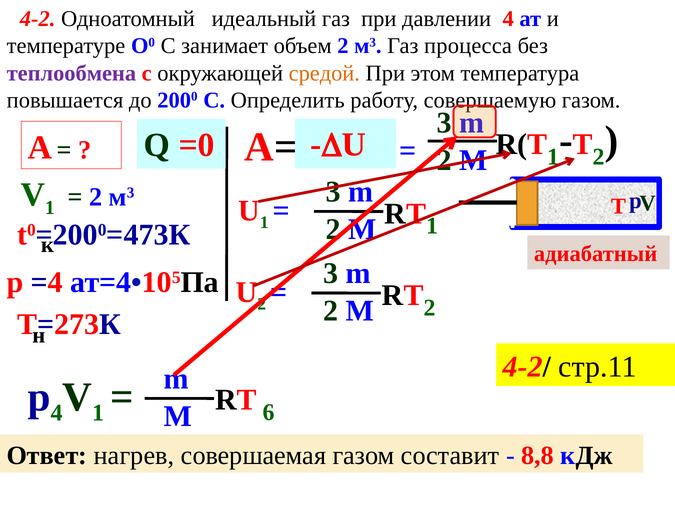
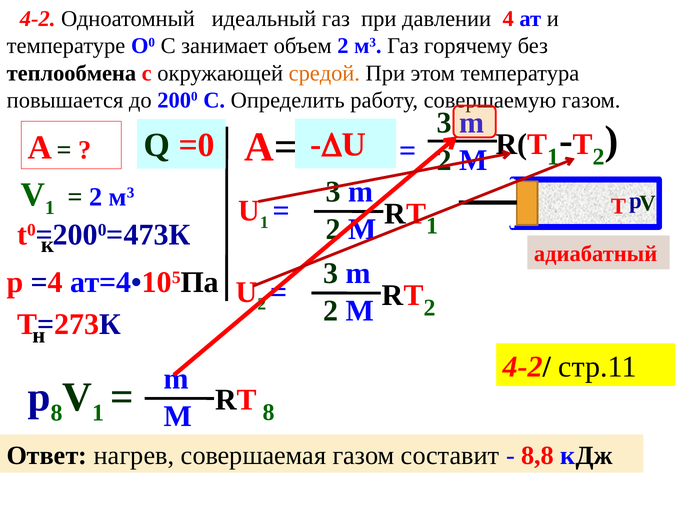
процесса: процесса -> горячему (468, 46)
теплообмена colour: purple -> black (71, 73)
p 4: 4 -> 8 (56, 412)
RT 6: 6 -> 8 (269, 412)
